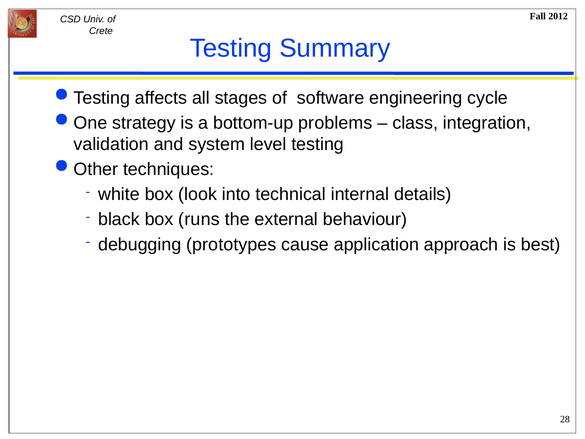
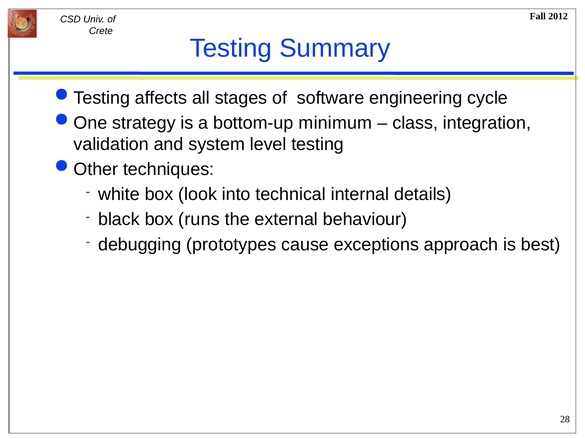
problems: problems -> minimum (335, 123)
application: application -> exceptions (376, 244)
